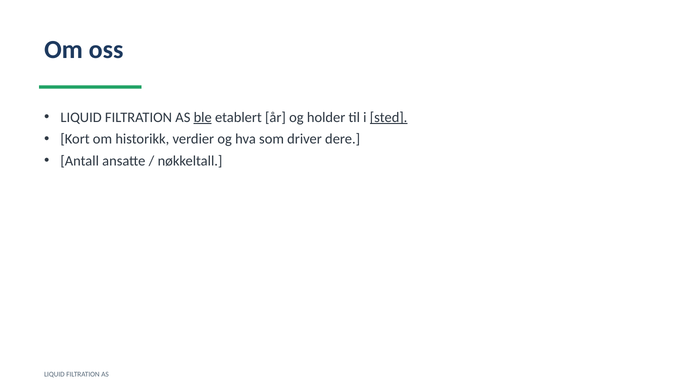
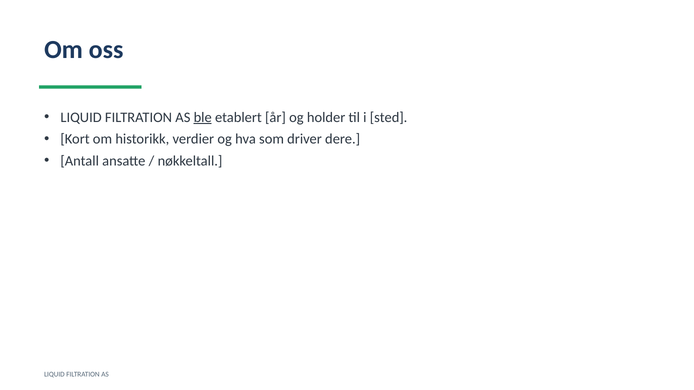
sted underline: present -> none (389, 118)
